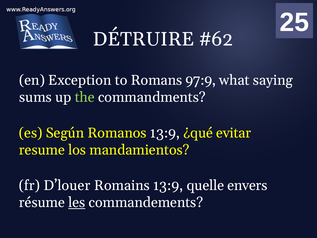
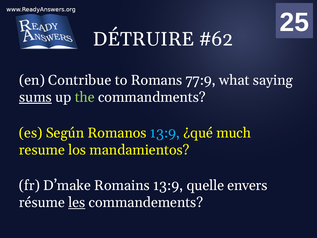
Exception: Exception -> Contribue (80, 80)
97:9: 97:9 -> 77:9 (201, 80)
sums underline: none -> present (35, 97)
13:9 colour: white -> light blue (165, 133)
evitar: evitar -> much (234, 133)
D’louer: D’louer -> D’make (67, 185)
